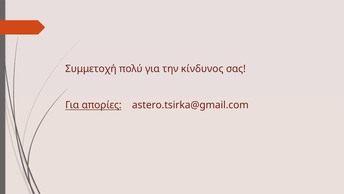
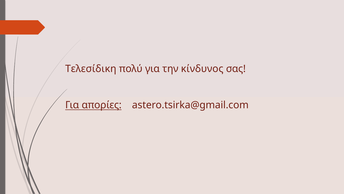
Συμμετοχή: Συμμετοχή -> Τελεσίδικη (91, 69)
